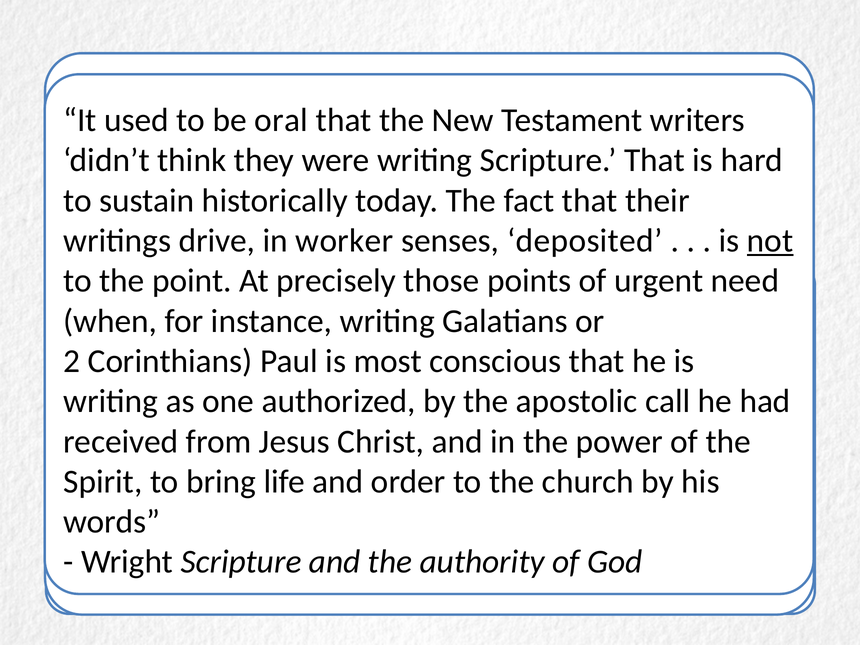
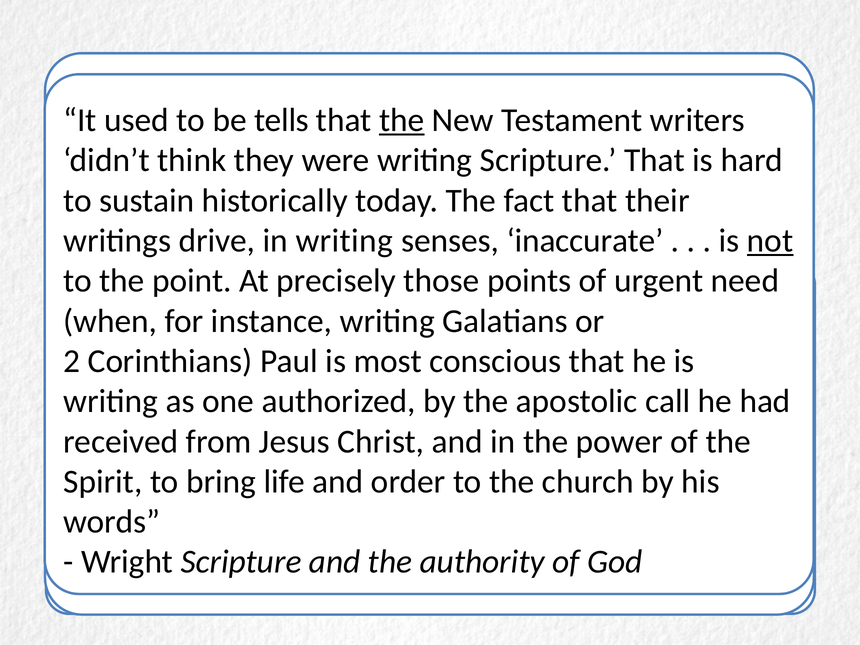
oral: oral -> tells (281, 120)
the underline: none -> present (402, 120)
in worker: worker -> writing (344, 241)
deposited: deposited -> inaccurate (585, 241)
